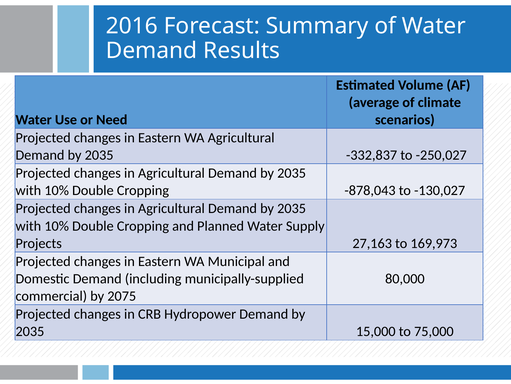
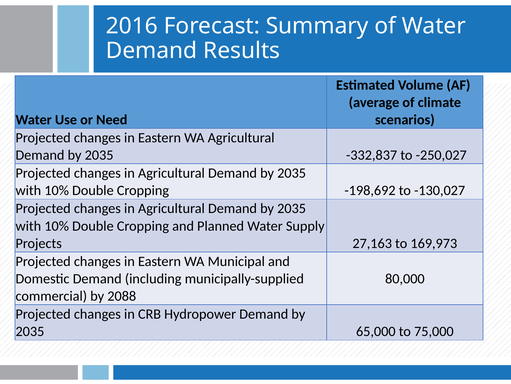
-878,043: -878,043 -> -198,692 (370, 190)
2075: 2075 -> 2088 (122, 296)
15,000: 15,000 -> 65,000 (376, 331)
